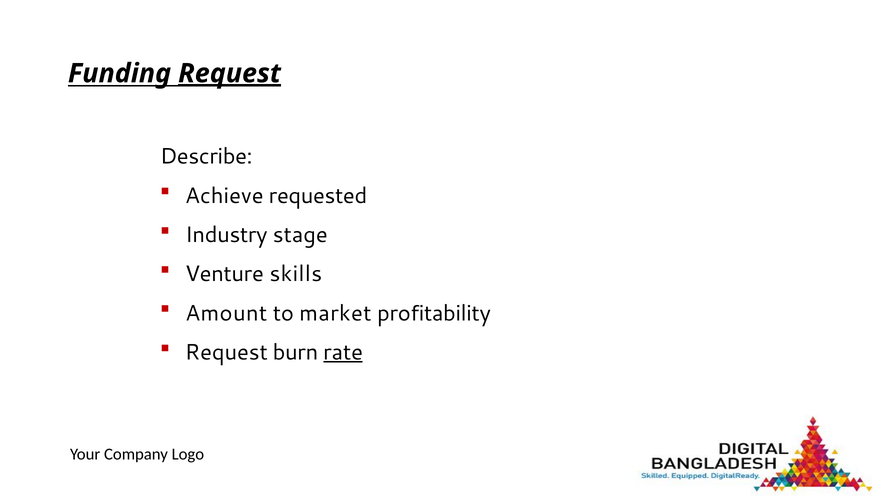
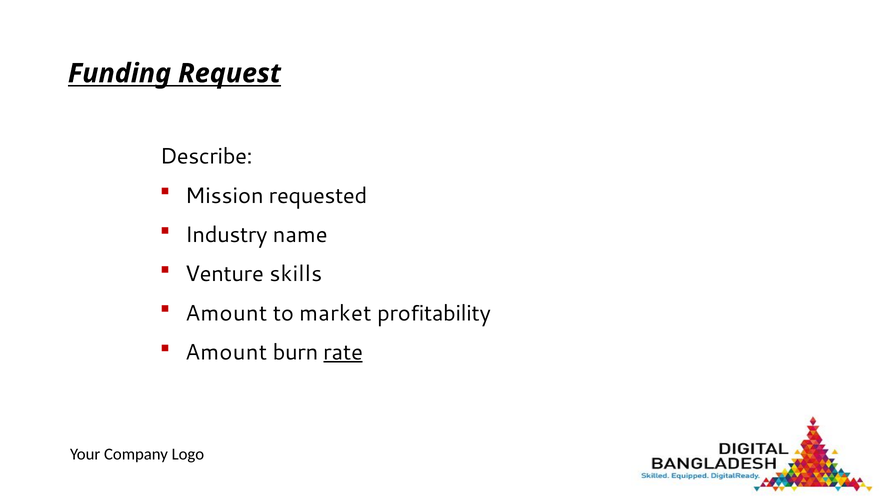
Request underline: present -> none (229, 73)
Achieve: Achieve -> Mission (224, 196)
stage: stage -> name (300, 235)
Request: Request -> Amount (226, 352)
